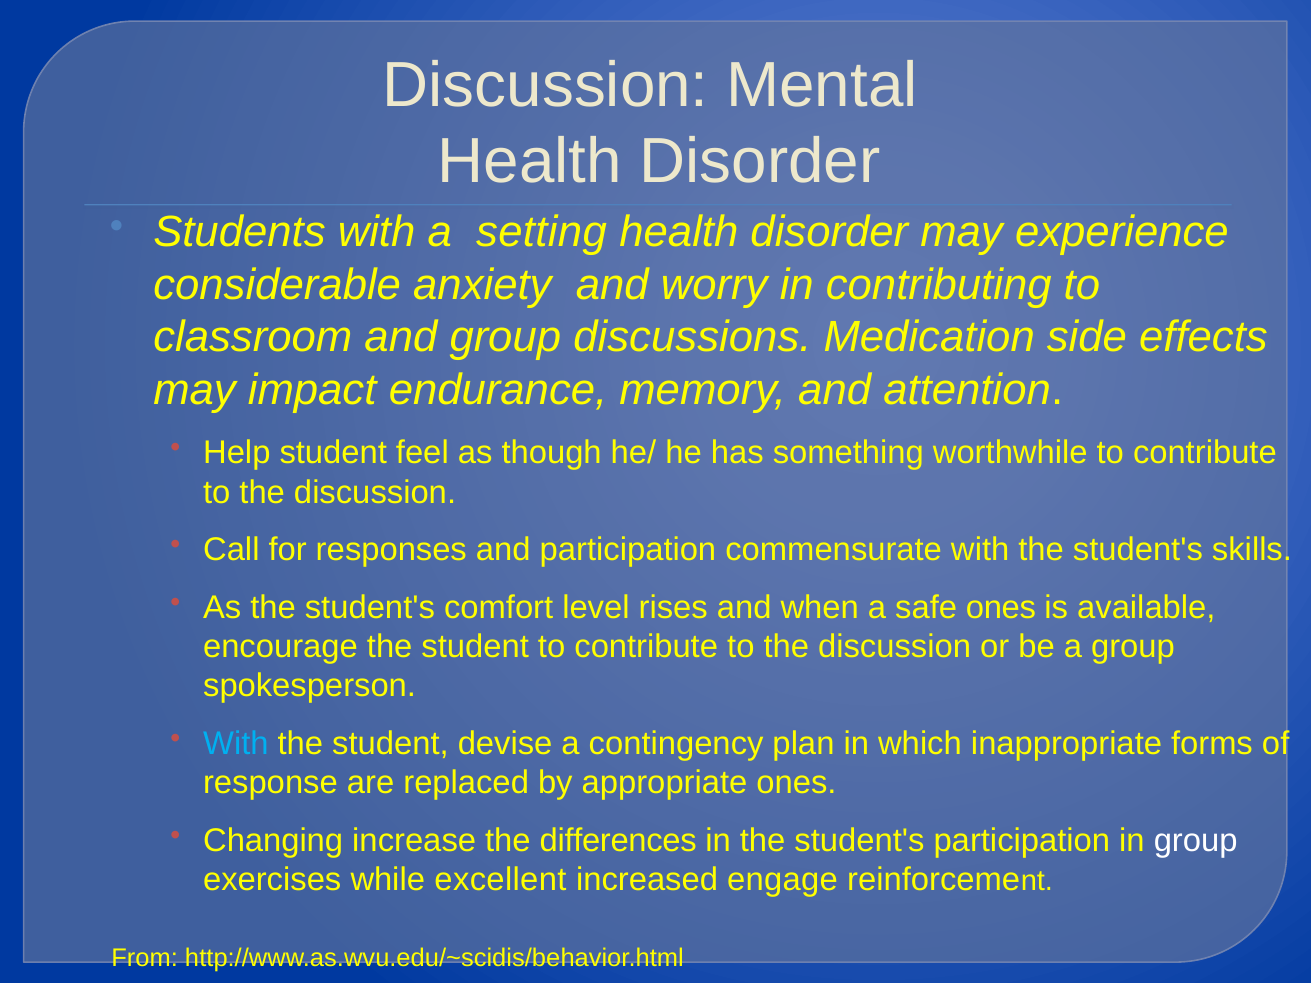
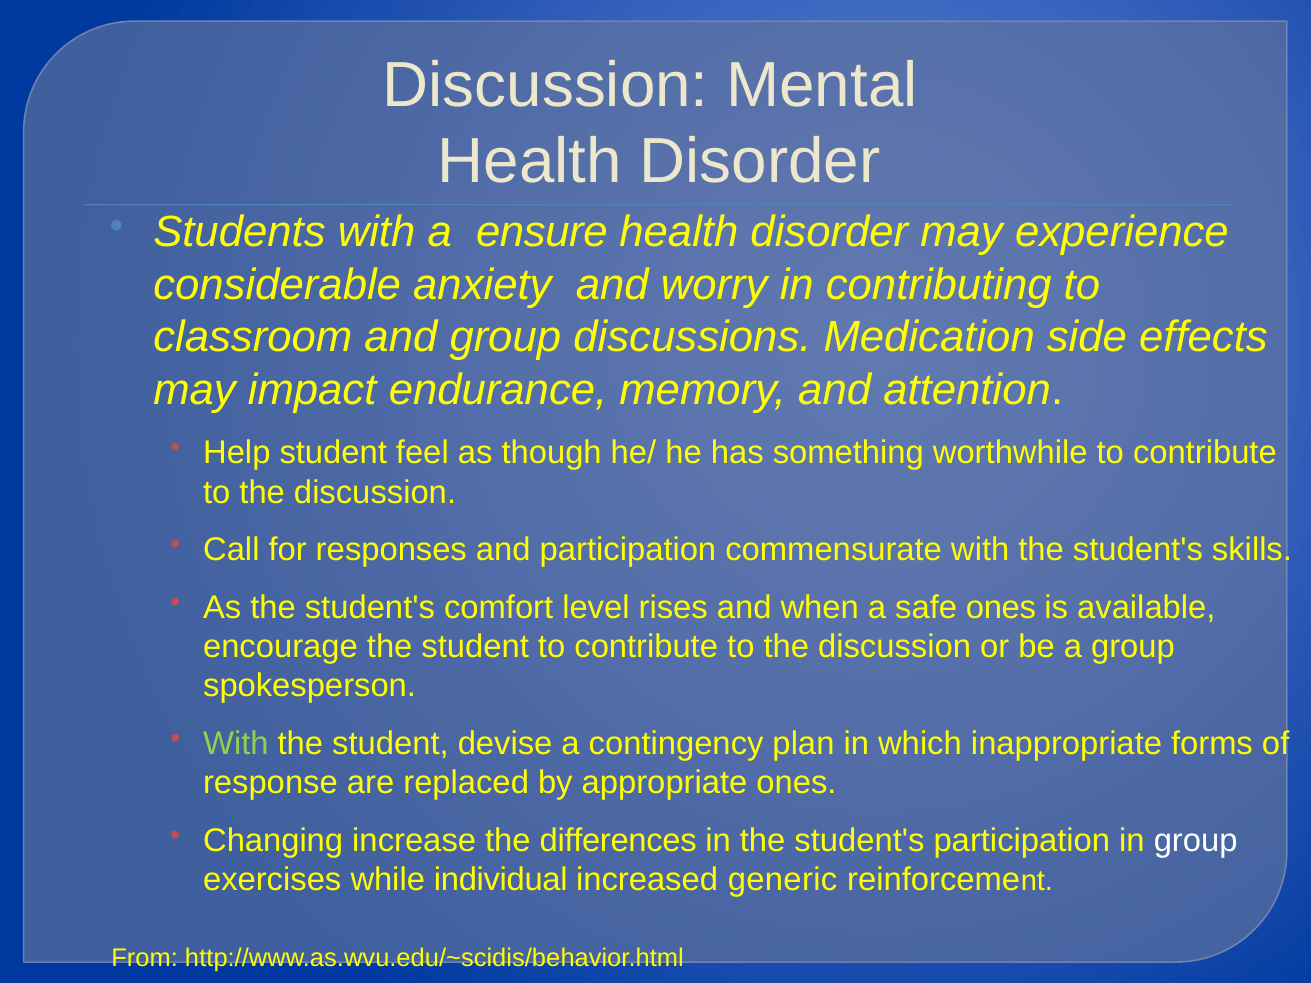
setting: setting -> ensure (542, 232)
With colour: light blue -> light green (236, 744)
excellent: excellent -> individual (501, 880)
engage: engage -> generic (783, 880)
